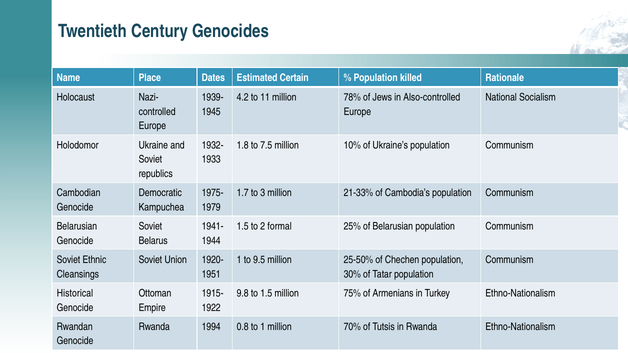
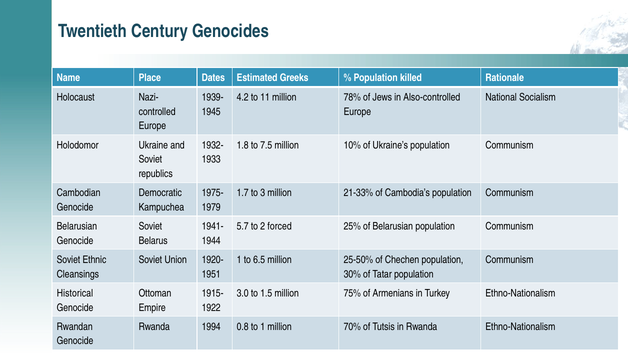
Certain: Certain -> Greeks (294, 78)
1.5: 1.5 -> 5.7 (243, 226)
formal: formal -> forced (280, 226)
9.5: 9.5 -> 6.5 (259, 260)
9.8: 9.8 -> 3.0 (243, 293)
